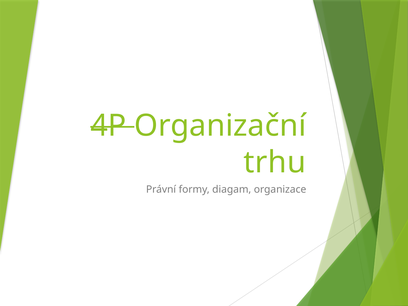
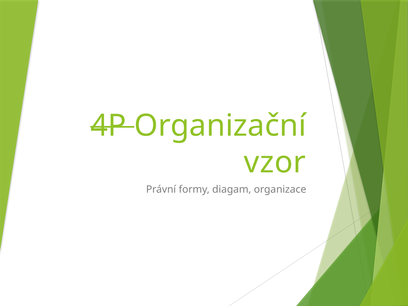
trhu: trhu -> vzor (275, 162)
